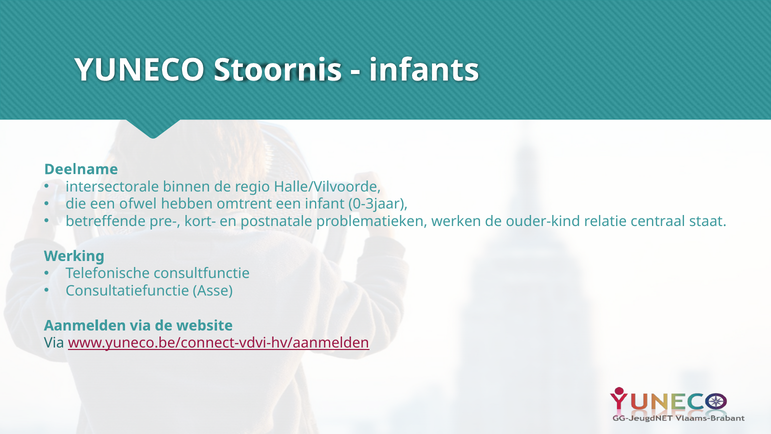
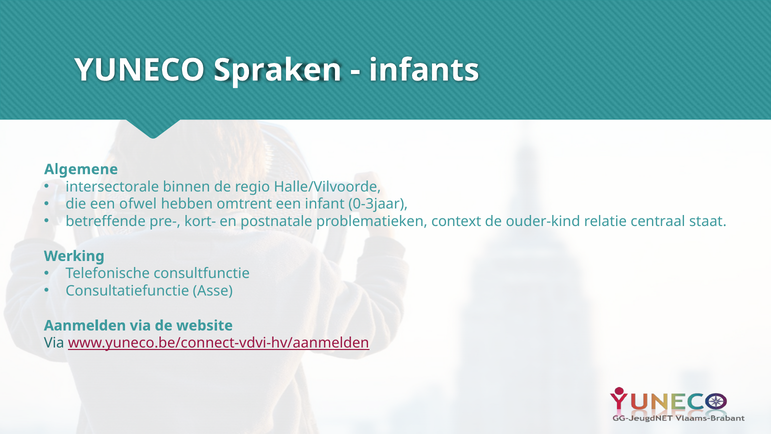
Stoornis: Stoornis -> Spraken (278, 70)
Deelname: Deelname -> Algemene (81, 169)
werken: werken -> context (456, 221)
